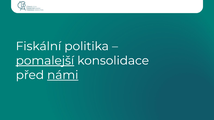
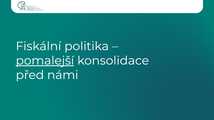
námi underline: present -> none (63, 75)
